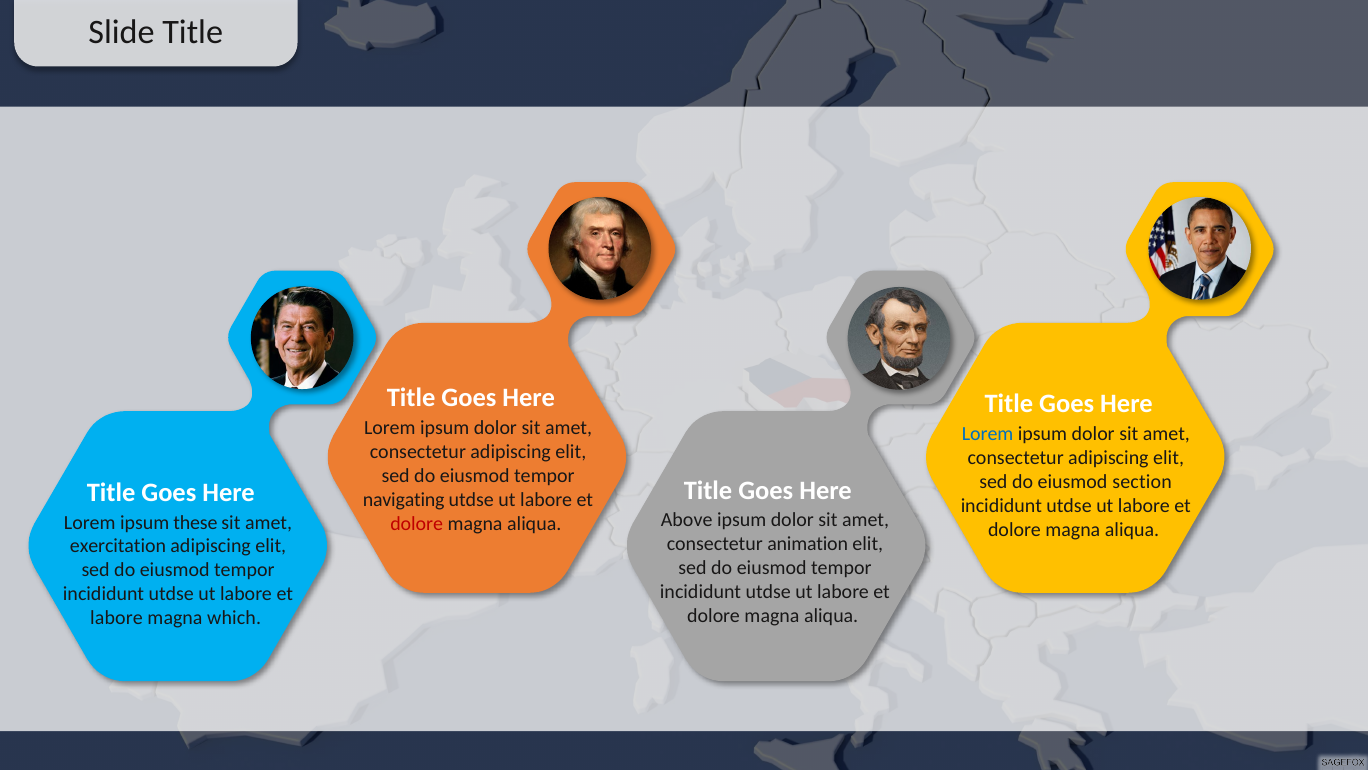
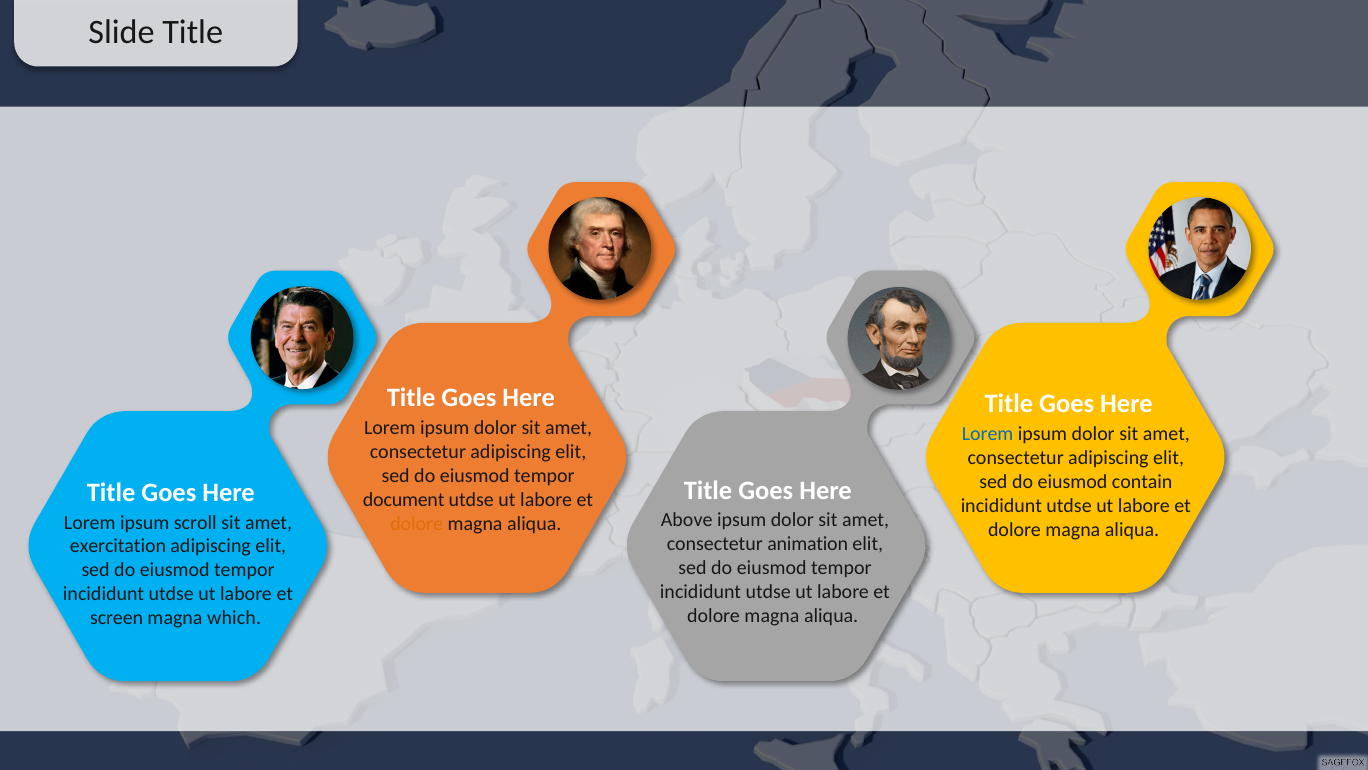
section: section -> contain (1142, 481)
navigating: navigating -> document (404, 499)
these: these -> scroll (195, 522)
dolore colour: red -> orange (417, 523)
labore: labore -> screen (117, 618)
